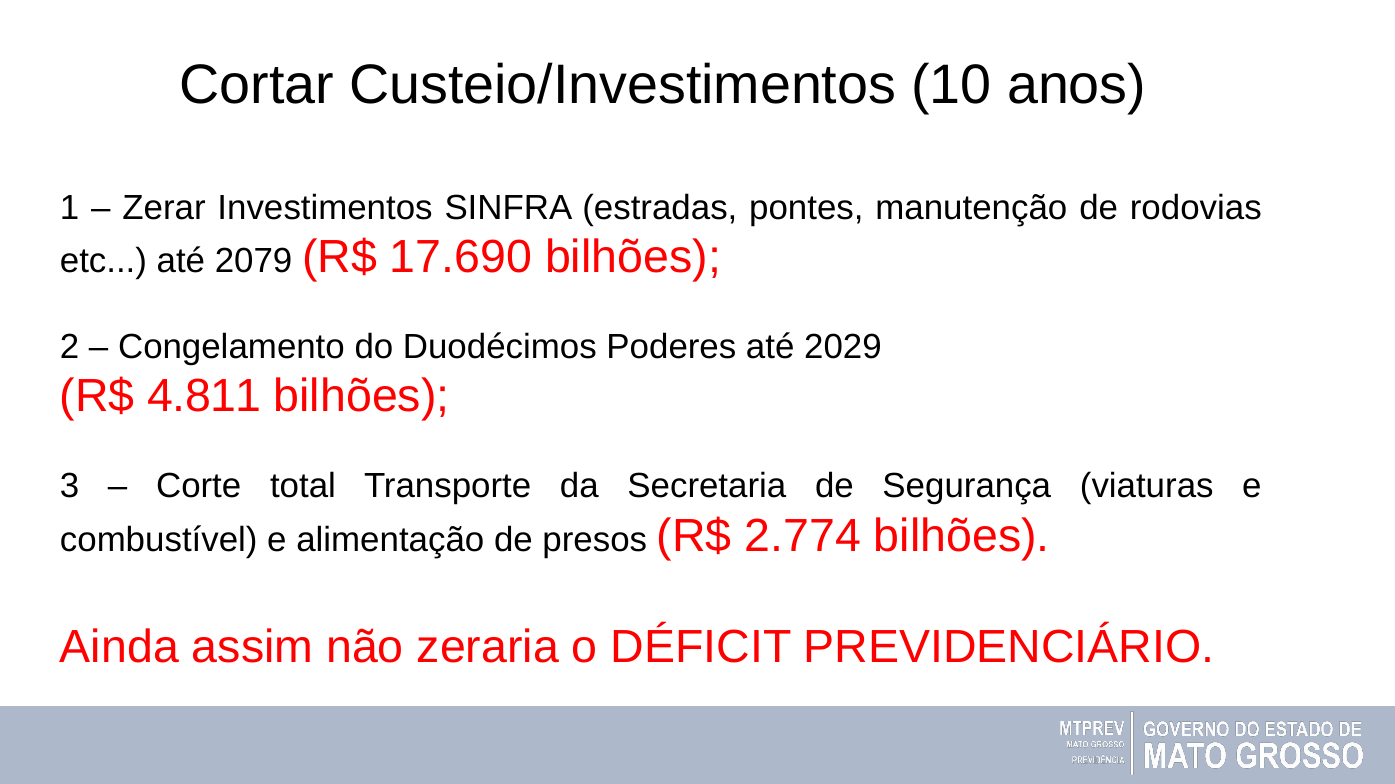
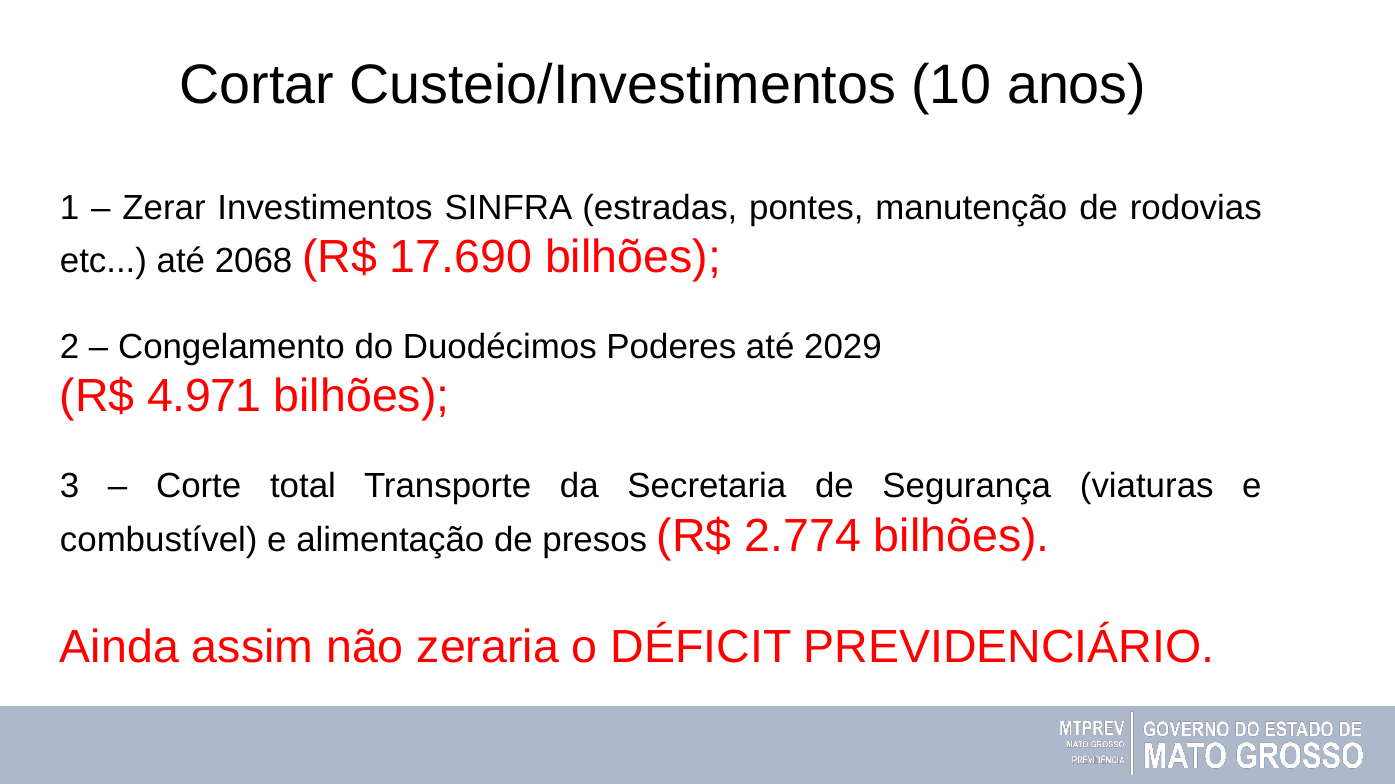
2079: 2079 -> 2068 (254, 261)
4.811: 4.811 -> 4.971 (204, 397)
